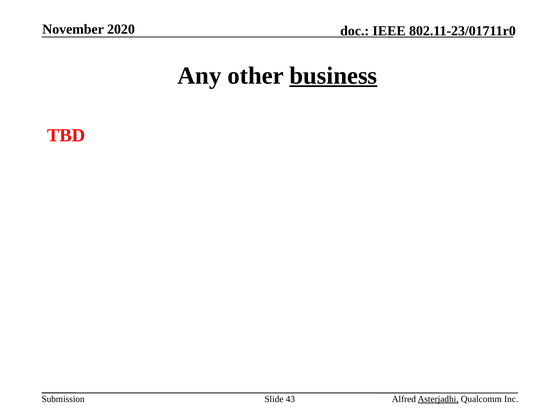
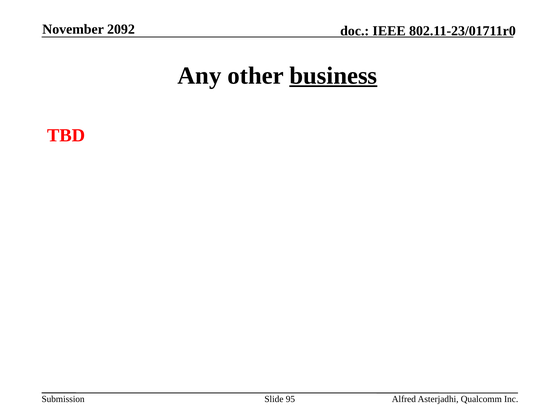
2020: 2020 -> 2092 (121, 29)
43: 43 -> 95 (290, 399)
Asterjadhi underline: present -> none (438, 399)
